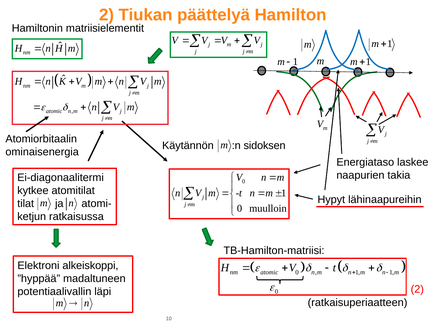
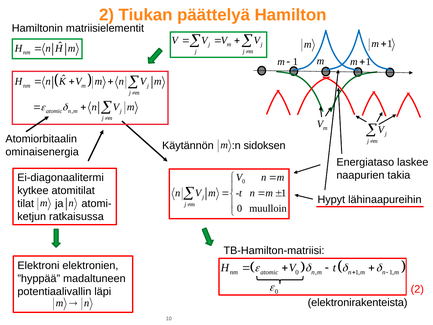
alkeiskoppi: alkeiskoppi -> elektronien (90, 265)
ratkaisuperiaatteen: ratkaisuperiaatteen -> elektronirakenteista (358, 302)
